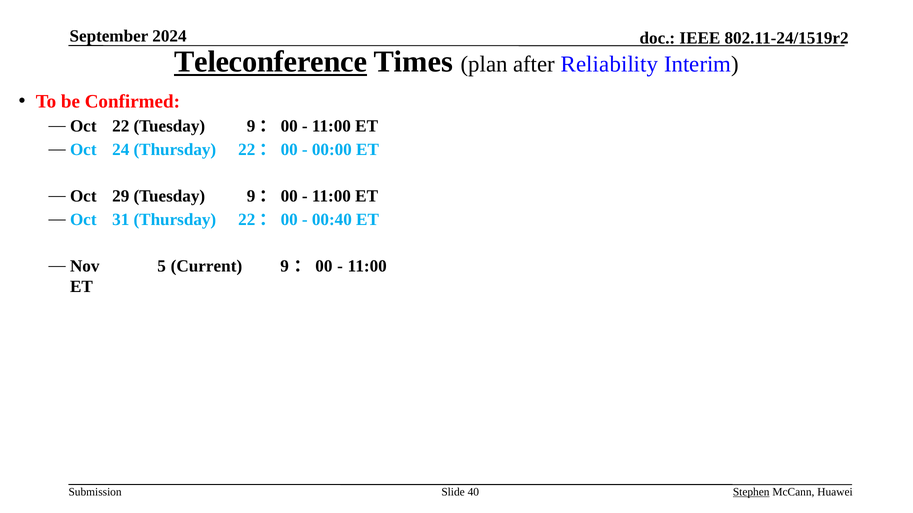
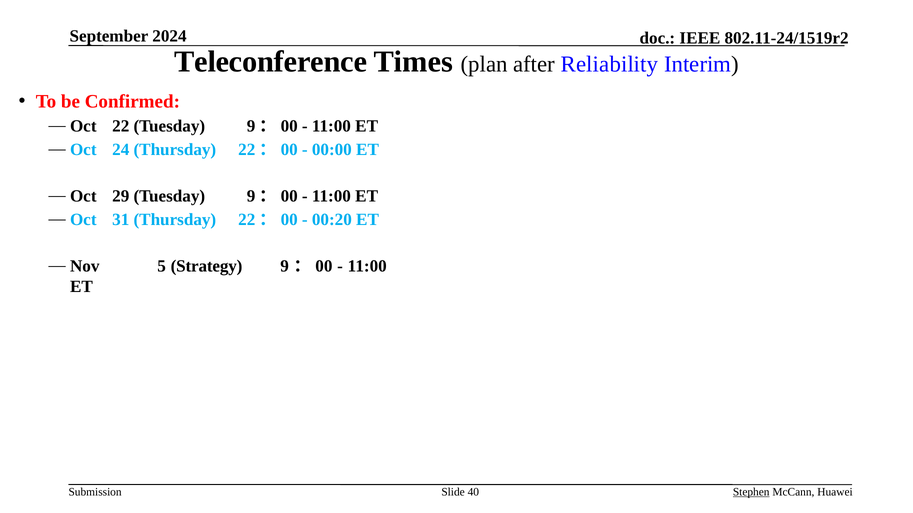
Teleconference underline: present -> none (271, 62)
00:40: 00:40 -> 00:20 (332, 220)
Current: Current -> Strategy (207, 267)
